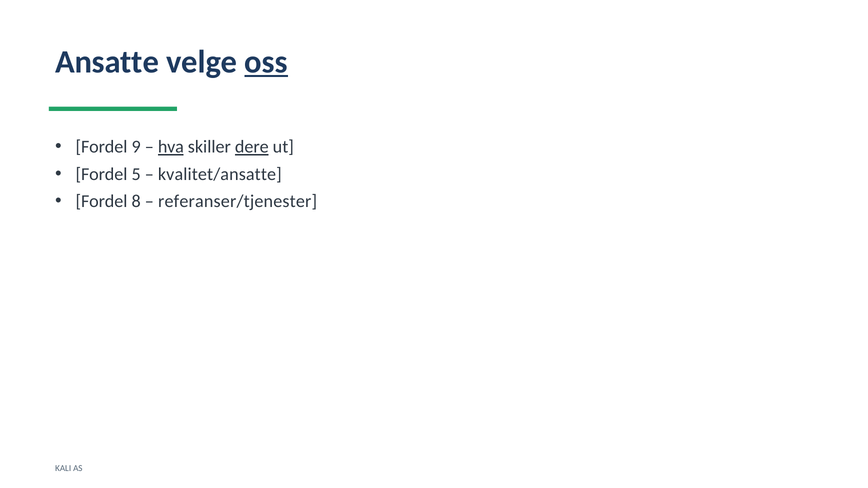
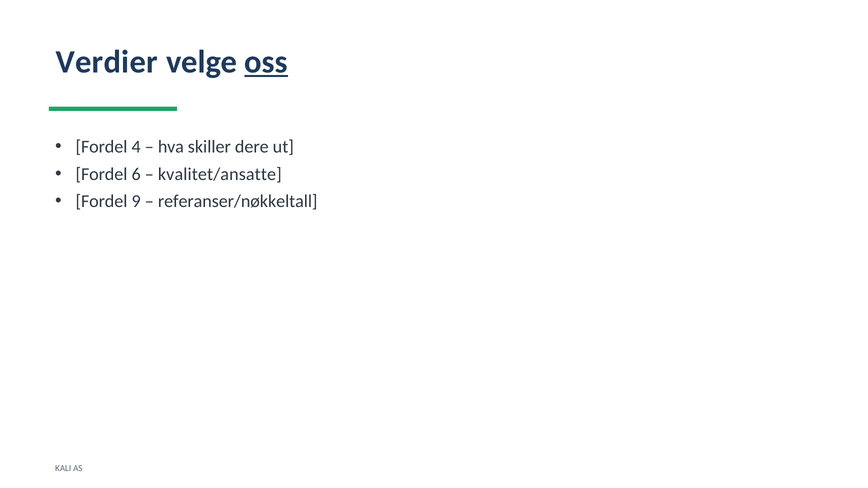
Ansatte: Ansatte -> Verdier (107, 62)
9: 9 -> 4 (136, 147)
hva underline: present -> none (171, 147)
dere underline: present -> none (252, 147)
5: 5 -> 6 (136, 174)
8: 8 -> 9 (136, 201)
referanser/tjenester: referanser/tjenester -> referanser/nøkkeltall (238, 201)
